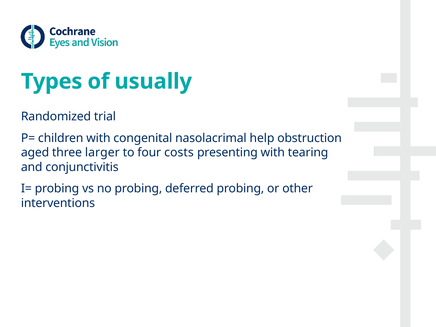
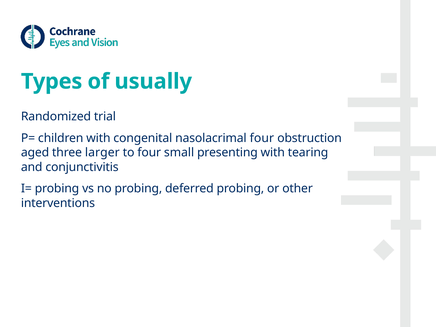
nasolacrimal help: help -> four (262, 138)
costs: costs -> small (179, 153)
